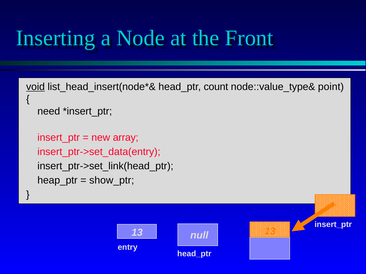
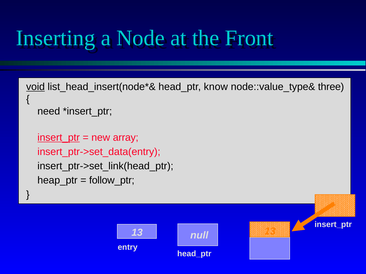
count: count -> know (216, 87)
point: point -> three (331, 87)
insert_ptr underline: none -> present (59, 138)
show_ptr: show_ptr -> follow_ptr (112, 181)
